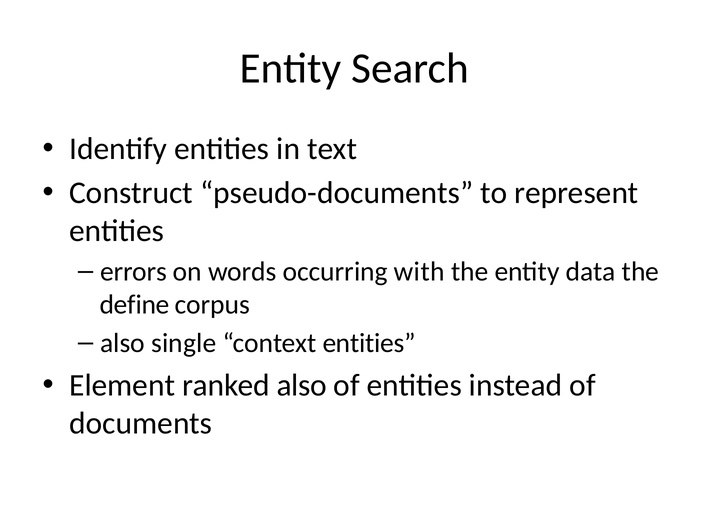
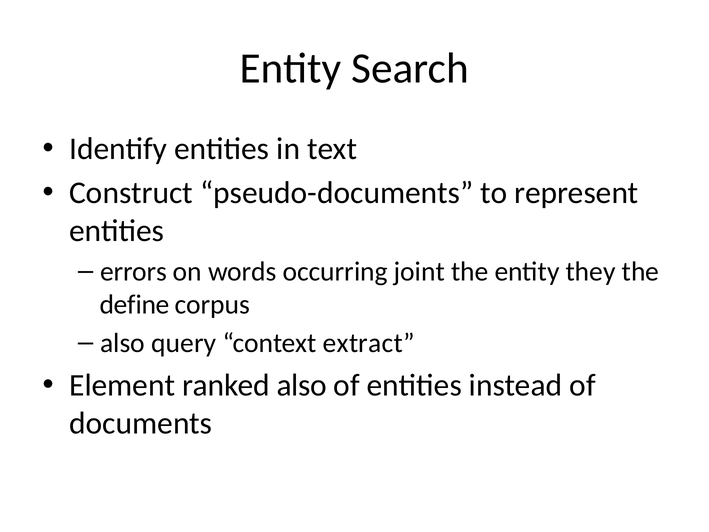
with: with -> joint (419, 271)
data: data -> they (591, 271)
single: single -> query (184, 343)
context entities: entities -> extract (369, 343)
